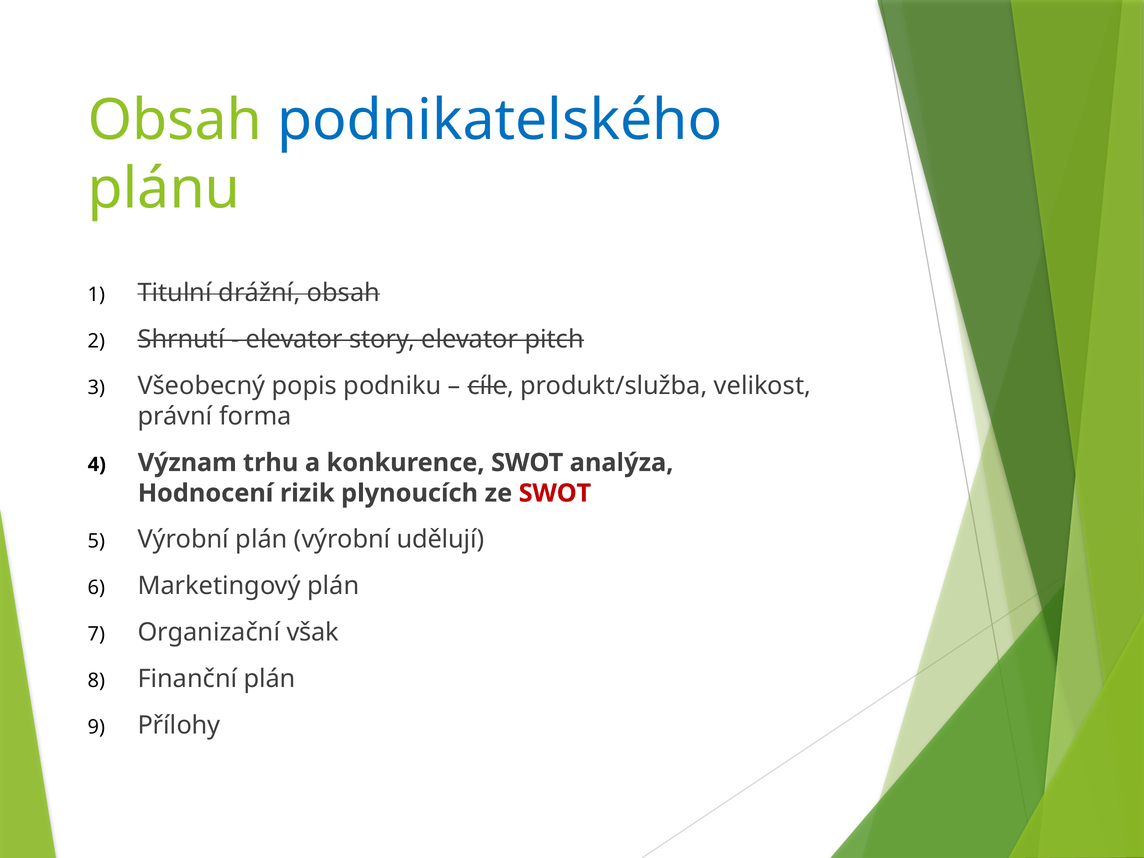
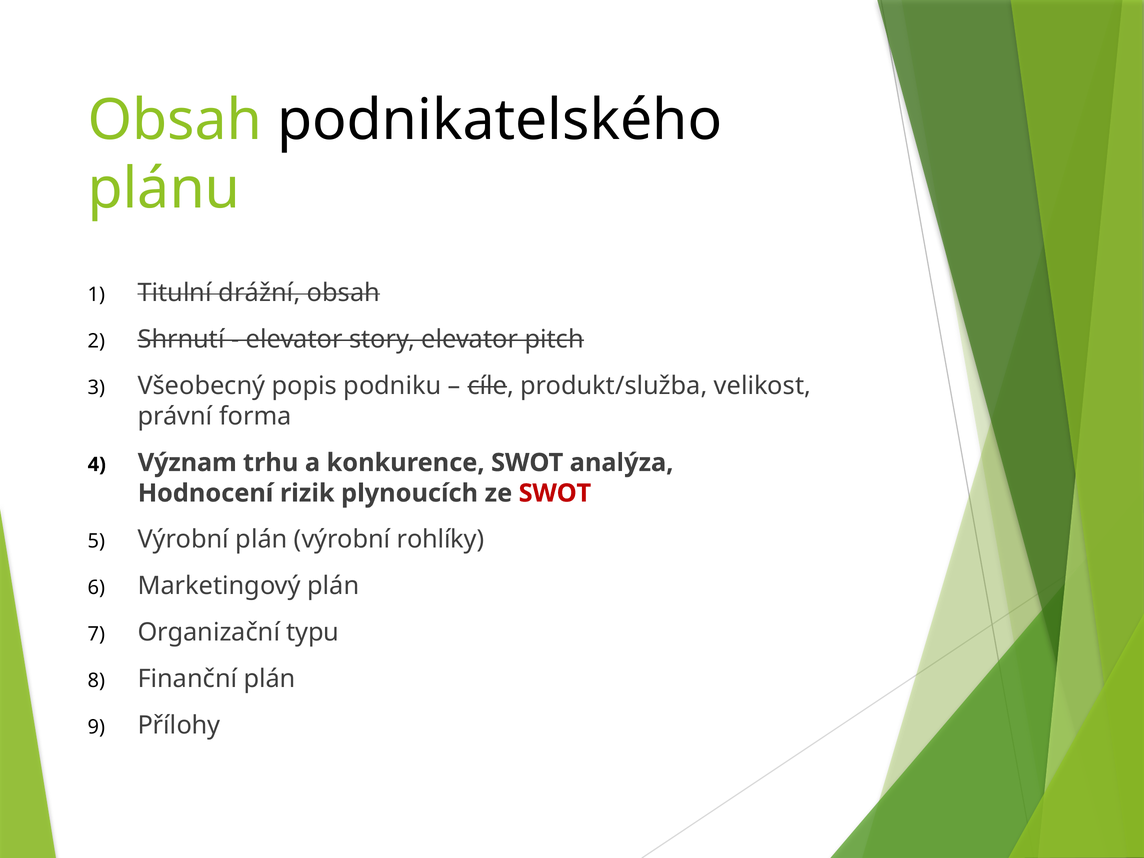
podnikatelského colour: blue -> black (500, 120)
udělují: udělují -> rohlíky (441, 540)
však: však -> typu (313, 632)
